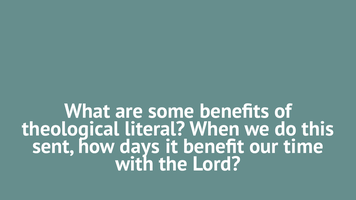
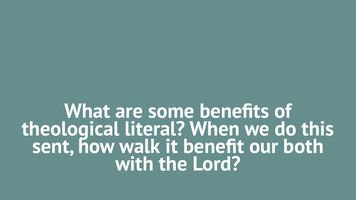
days: days -> walk (140, 147)
time: time -> both (304, 147)
